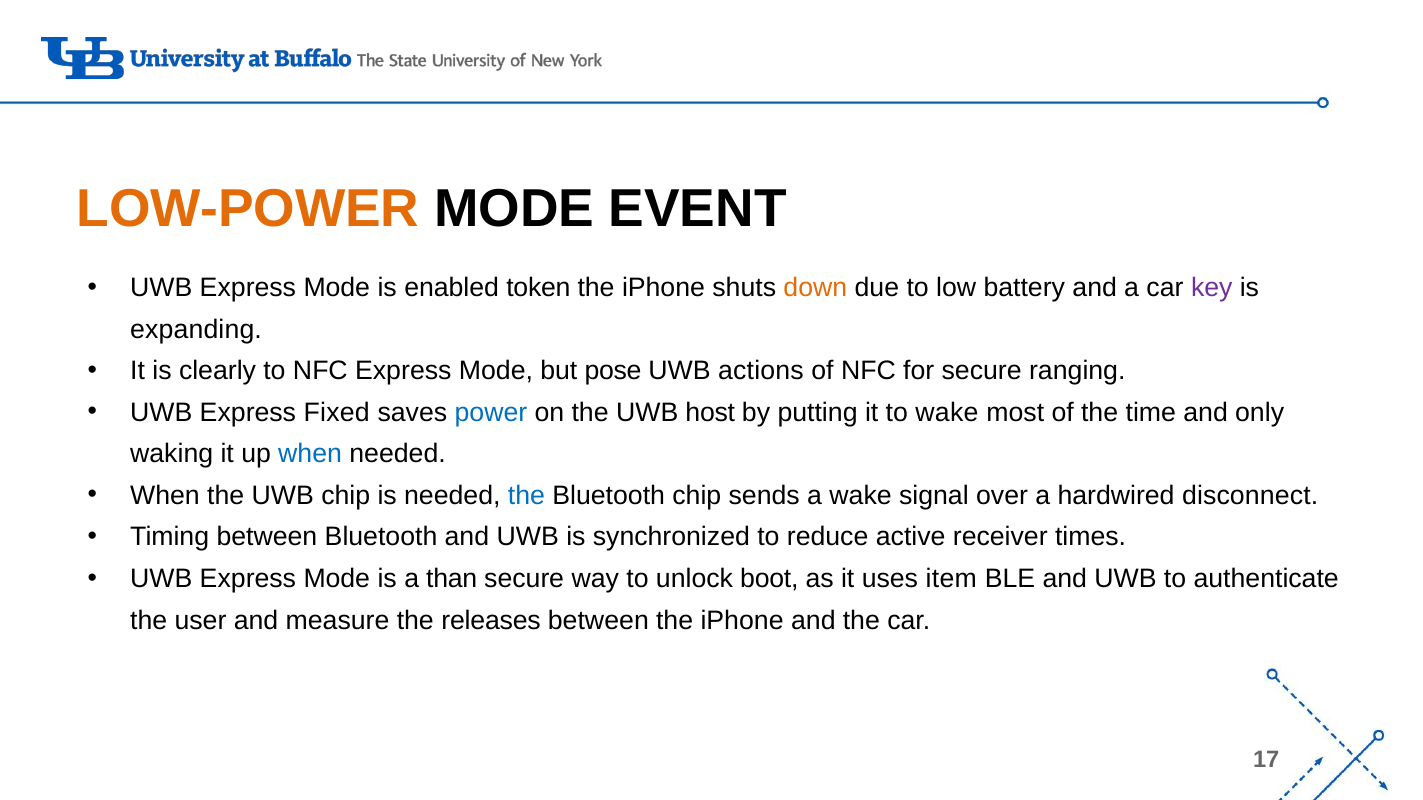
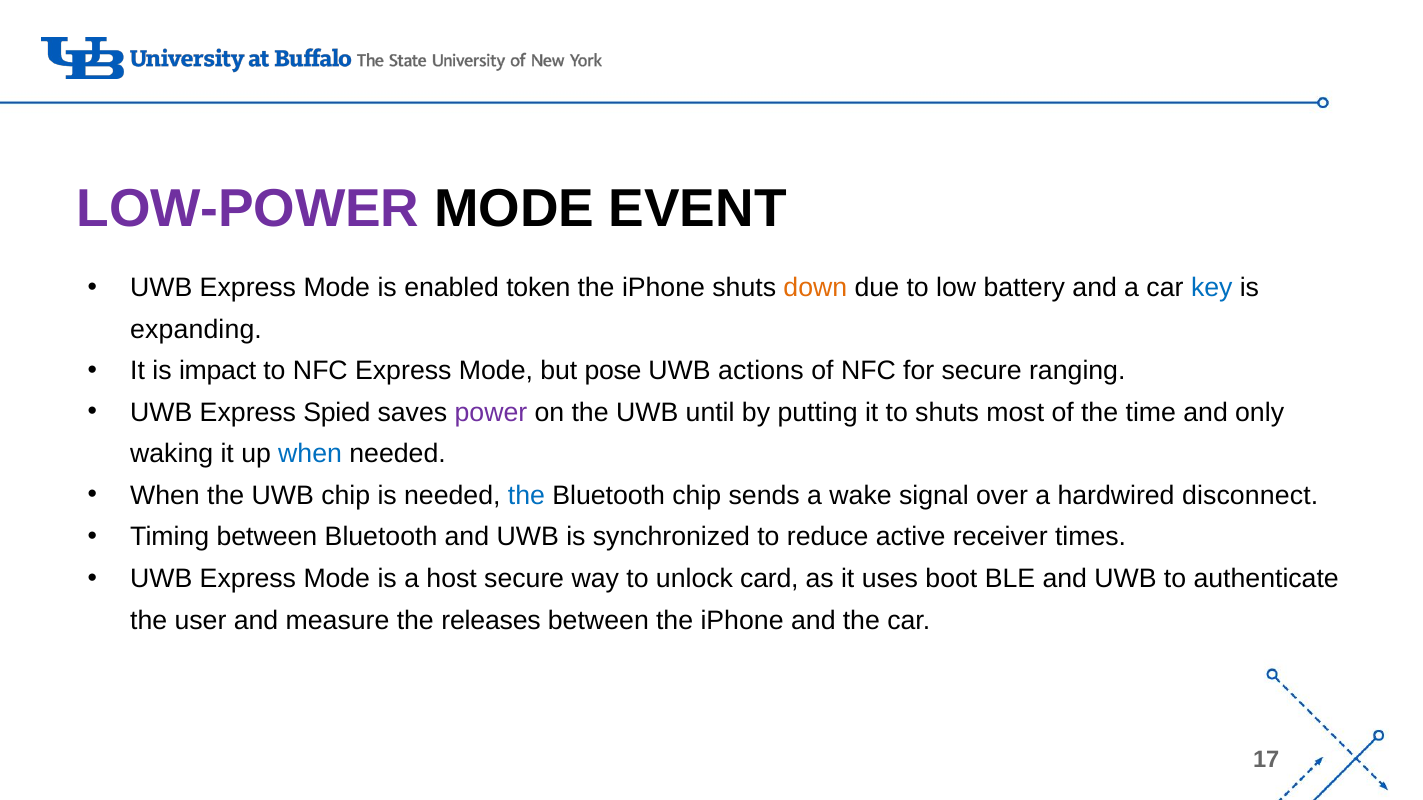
LOW-POWER colour: orange -> purple (248, 209)
key colour: purple -> blue (1212, 288)
clearly: clearly -> impact (218, 371)
Fixed: Fixed -> Spied (337, 413)
power colour: blue -> purple (491, 413)
host: host -> until (710, 413)
to wake: wake -> shuts (947, 413)
than: than -> host (452, 579)
boot: boot -> card (769, 579)
item: item -> boot (951, 579)
